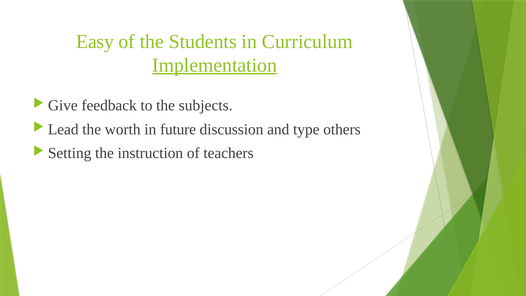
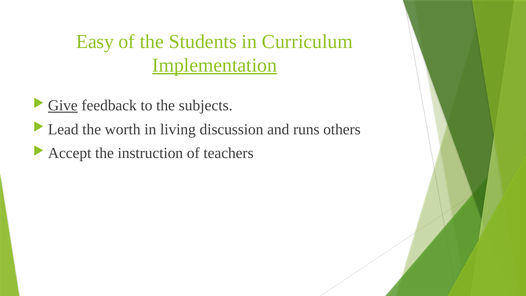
Give underline: none -> present (63, 105)
future: future -> living (178, 129)
type: type -> runs (306, 129)
Setting: Setting -> Accept (70, 153)
